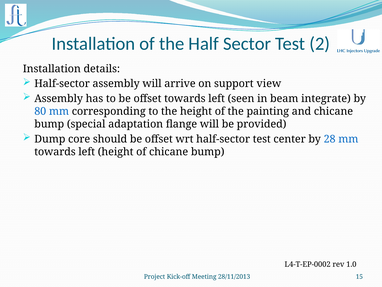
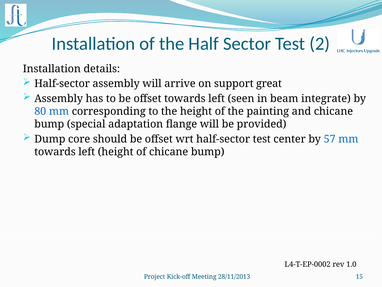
view: view -> great (269, 84)
28: 28 -> 57 (330, 139)
